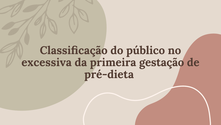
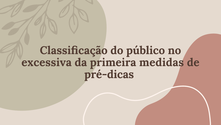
gestação: gestação -> medidas (161, 62)
pré-dieta: pré-dieta -> pré-dicas (109, 74)
